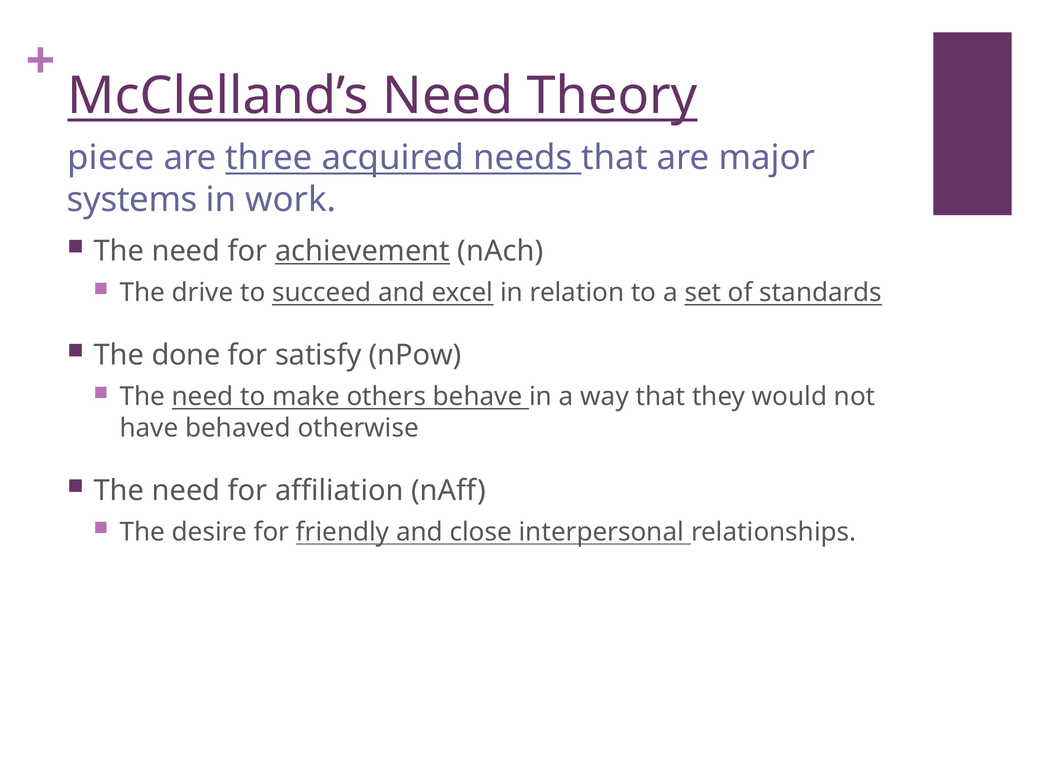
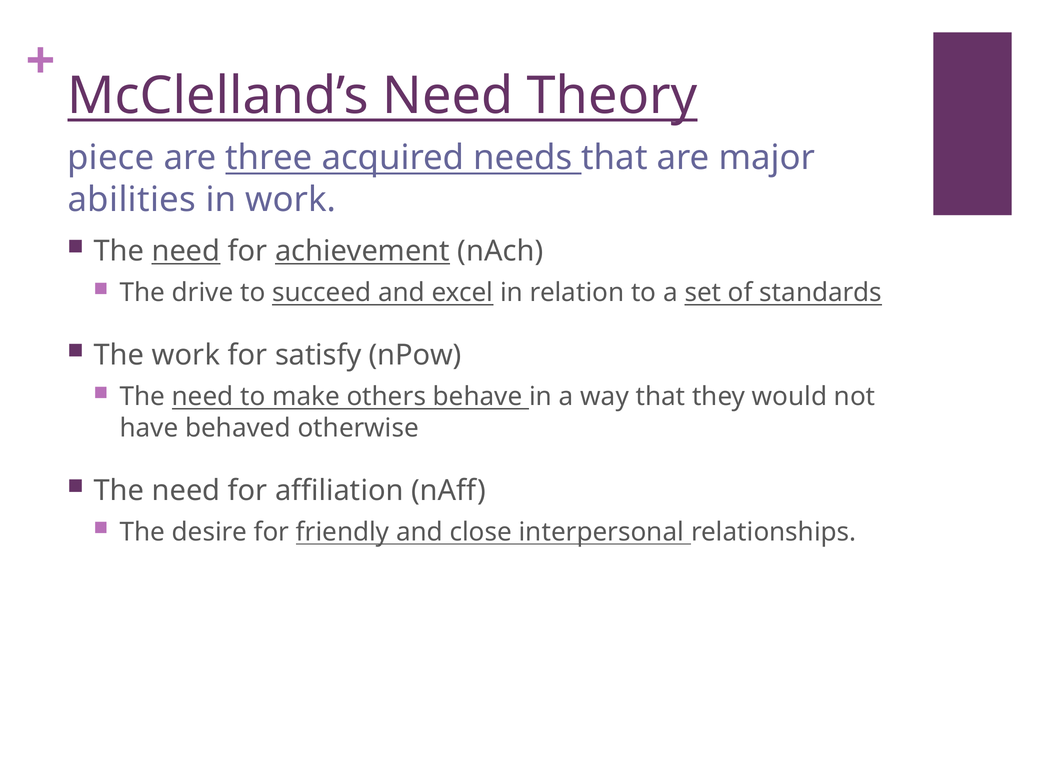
systems: systems -> abilities (132, 199)
need underline: none -> present (186, 251)
The done: done -> work (186, 355)
